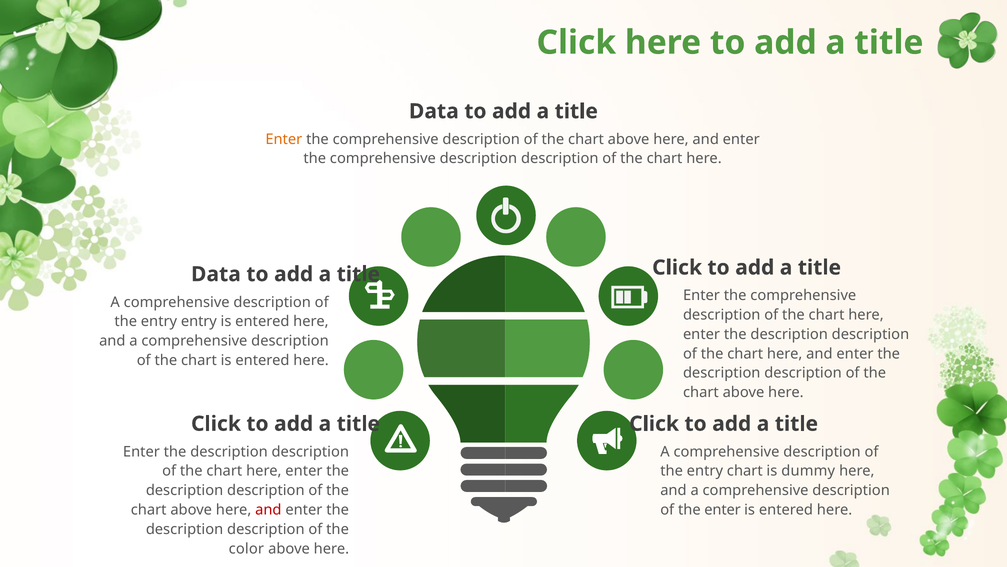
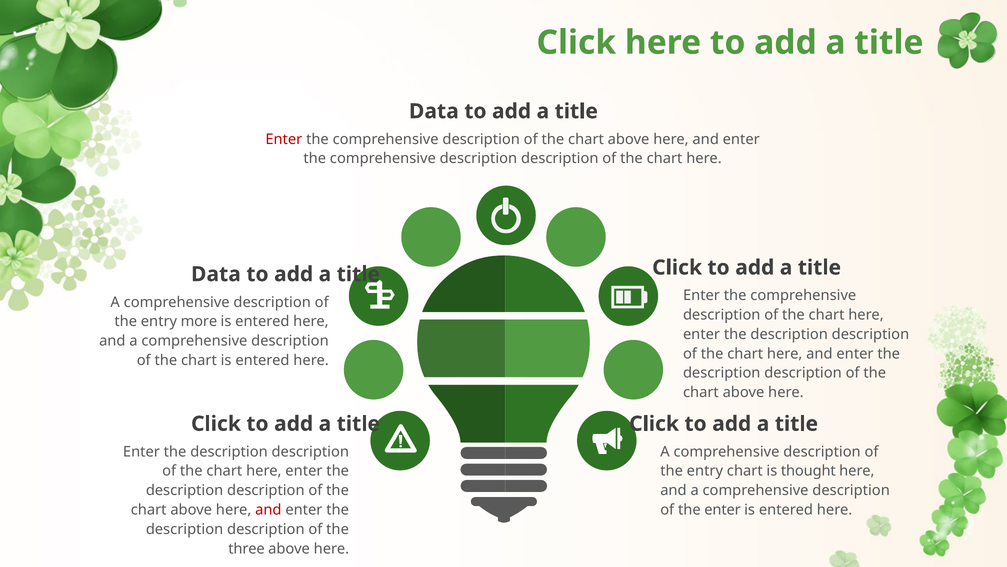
Enter colour: orange -> red (284, 139)
entry entry: entry -> more (199, 321)
dummy: dummy -> thought (808, 471)
color: color -> three (247, 548)
